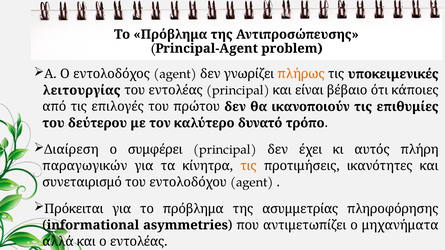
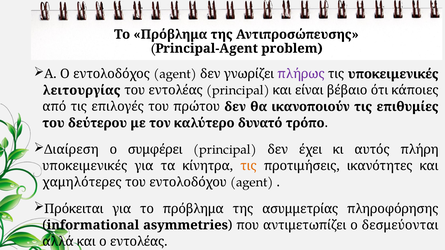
πλήρως colour: orange -> purple (301, 74)
παραγωγικών: παραγωγικών -> υποκειμενικές (85, 166)
συνεταιρισμό: συνεταιρισμό -> χαμηλότερες (82, 182)
μηχανήματα: μηχανήματα -> δεσμεύονται (400, 225)
